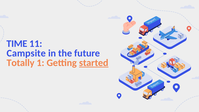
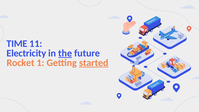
Campsite: Campsite -> Electricity (26, 53)
the underline: none -> present (65, 53)
Totally: Totally -> Rocket (21, 63)
